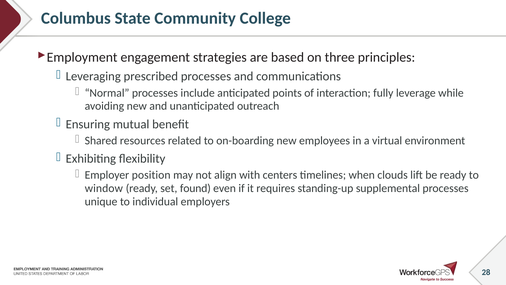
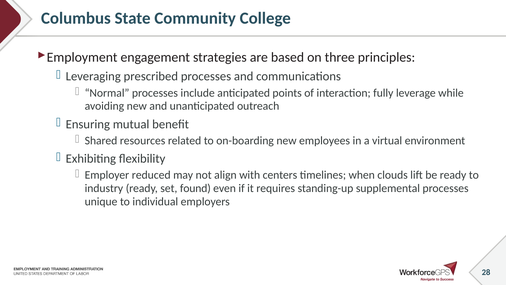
position: position -> reduced (151, 175)
window: window -> industry (104, 188)
